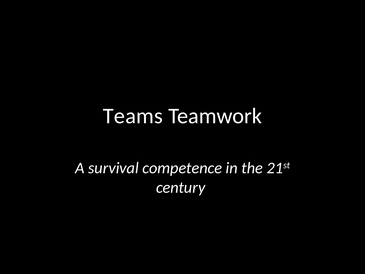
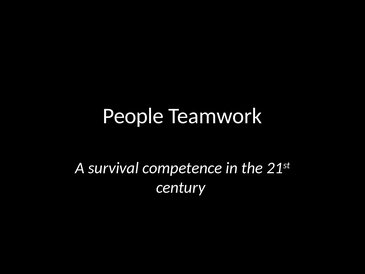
Teams: Teams -> People (133, 116)
